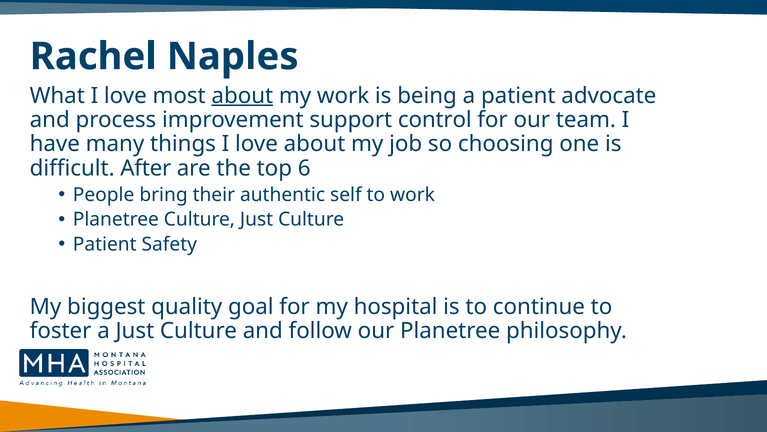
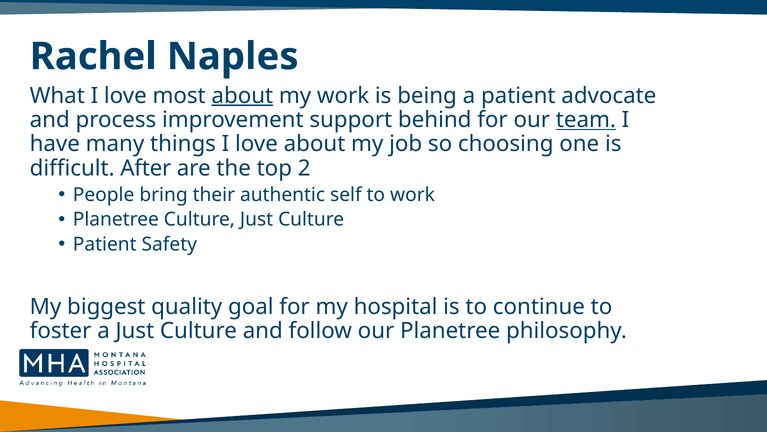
control: control -> behind (435, 120)
team underline: none -> present (586, 120)
6: 6 -> 2 (304, 168)
